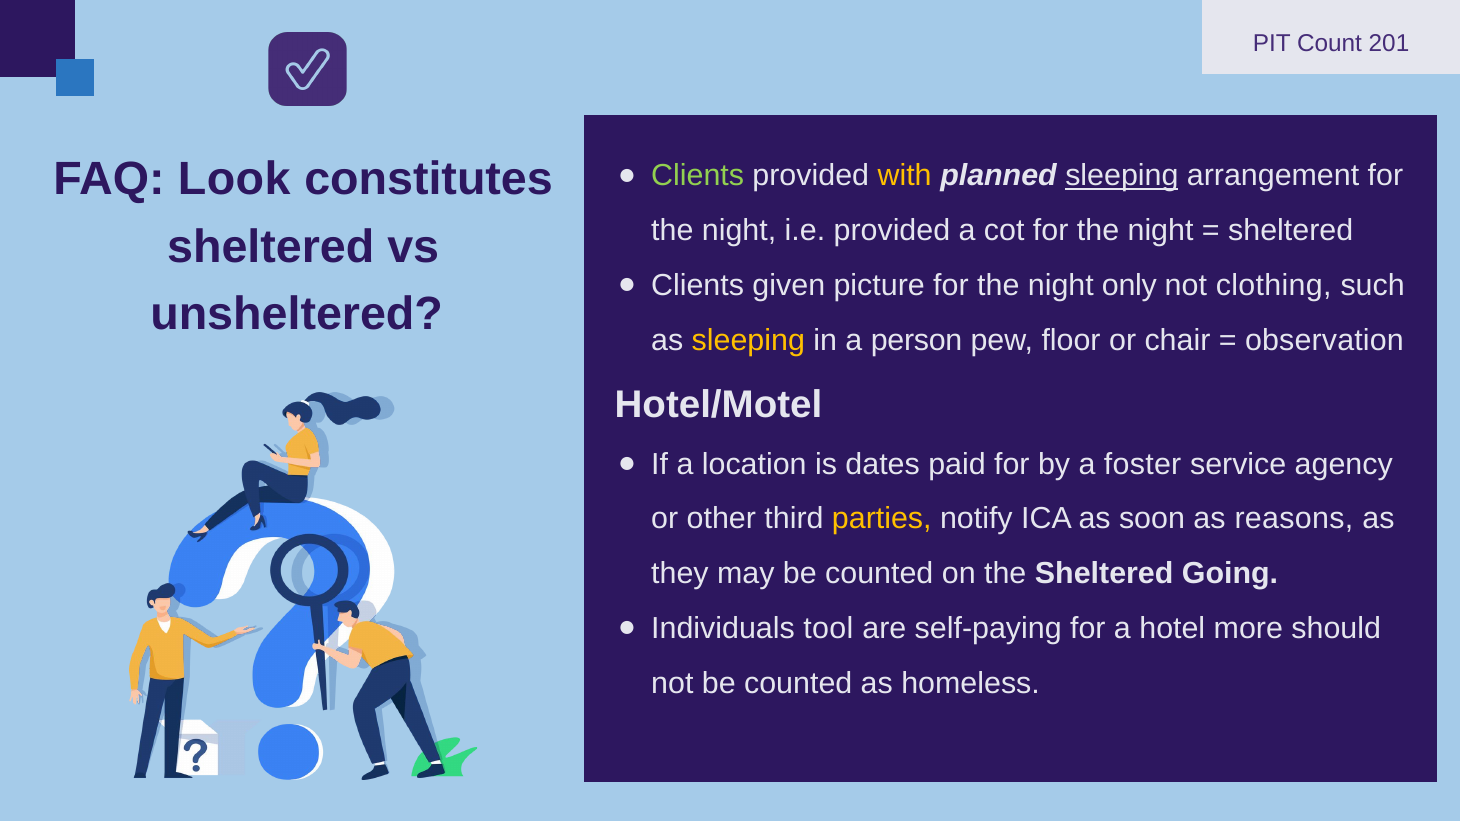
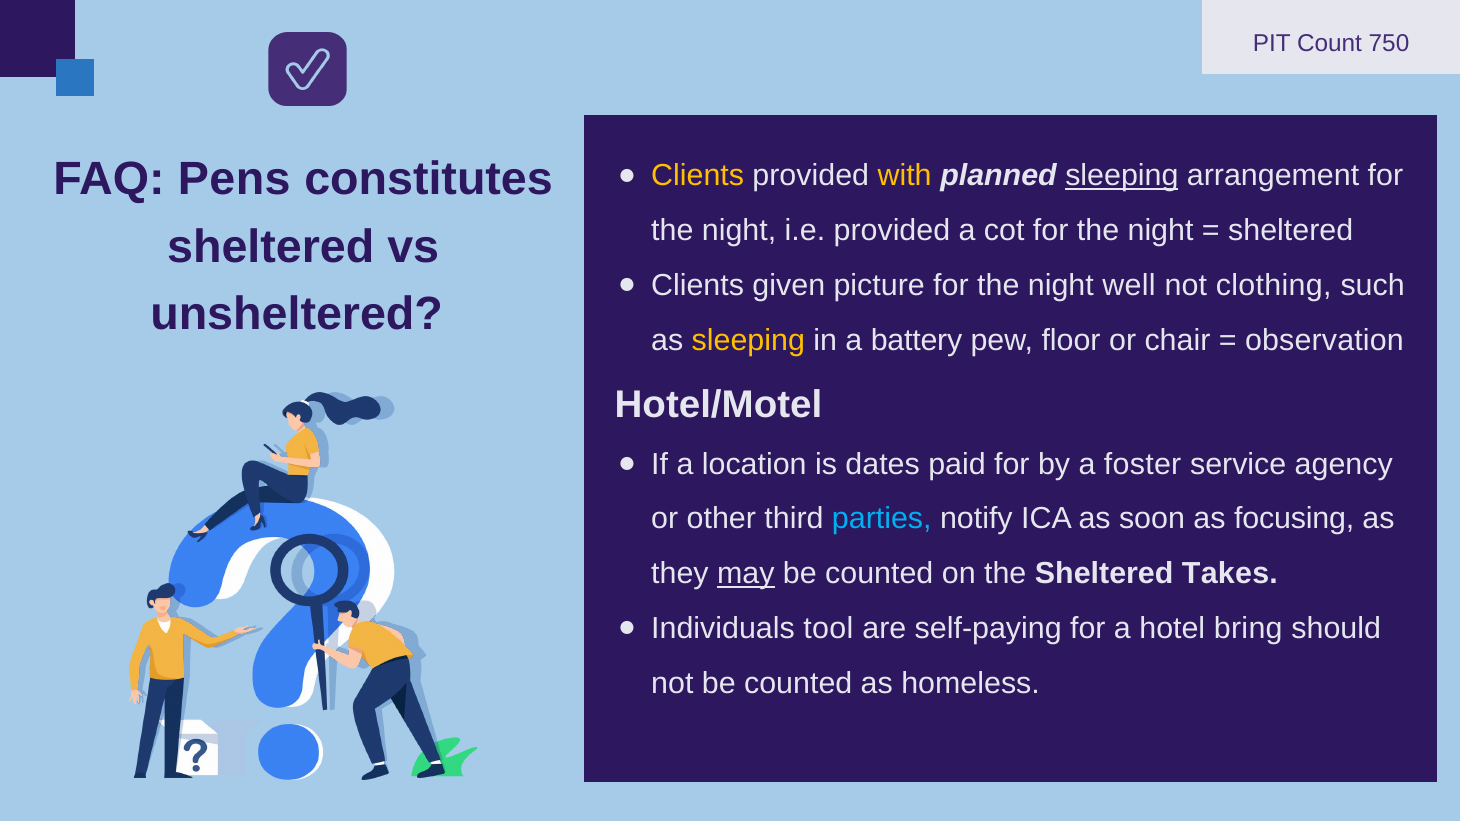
201: 201 -> 750 (1389, 43)
Look: Look -> Pens (234, 180)
Clients colour: light green -> yellow (698, 176)
only: only -> well (1129, 285)
person: person -> battery (917, 340)
parties colour: yellow -> light blue (882, 519)
reasons: reasons -> focusing (1294, 519)
may underline: none -> present (746, 574)
Going: Going -> Takes (1230, 574)
more: more -> bring (1248, 628)
